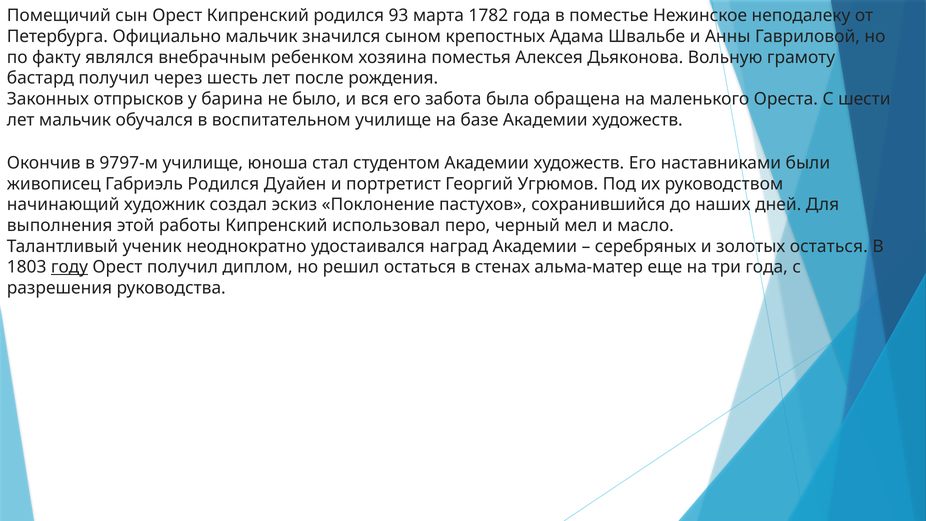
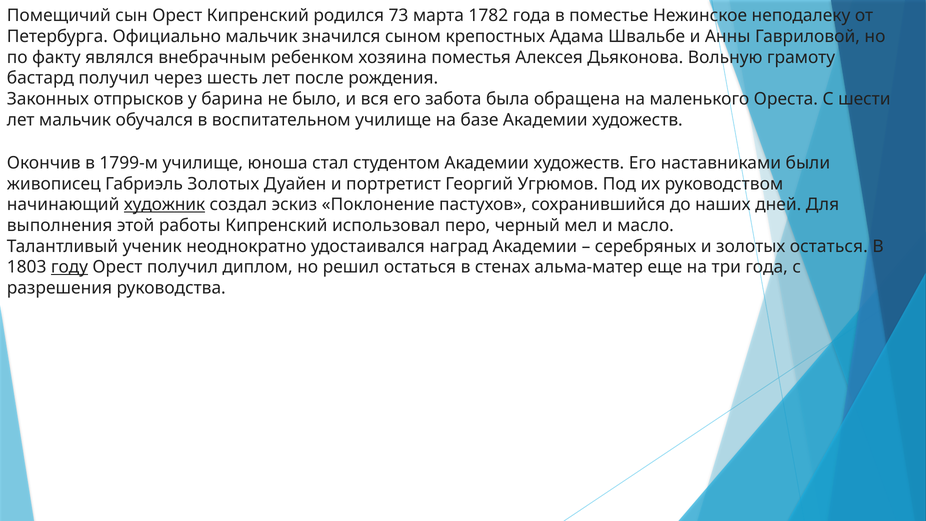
93: 93 -> 73 (398, 16)
9797-м: 9797-м -> 1799-м (129, 163)
Габриэль Родился: Родился -> Золотых (223, 184)
художник underline: none -> present (165, 205)
